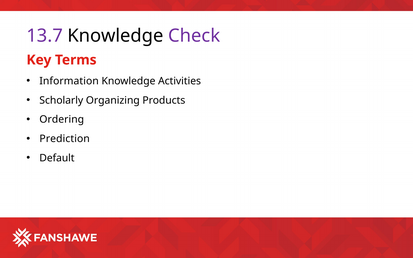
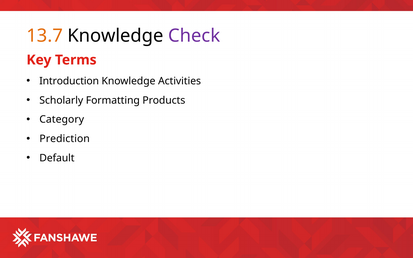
13.7 colour: purple -> orange (45, 36)
Information: Information -> Introduction (69, 81)
Organizing: Organizing -> Formatting (113, 100)
Ordering: Ordering -> Category (62, 120)
